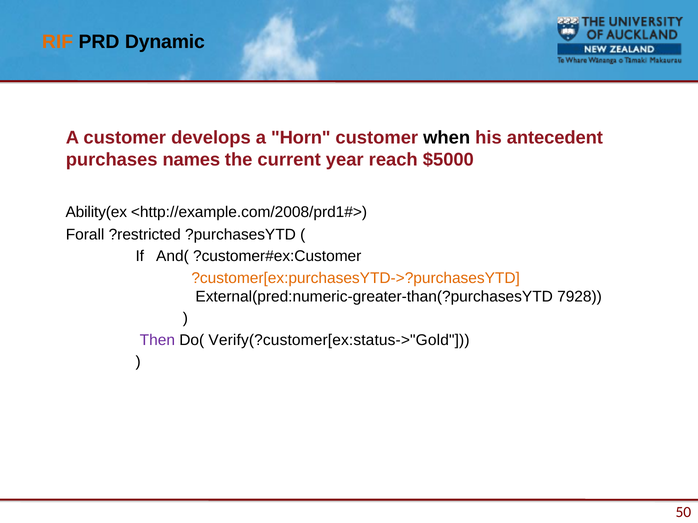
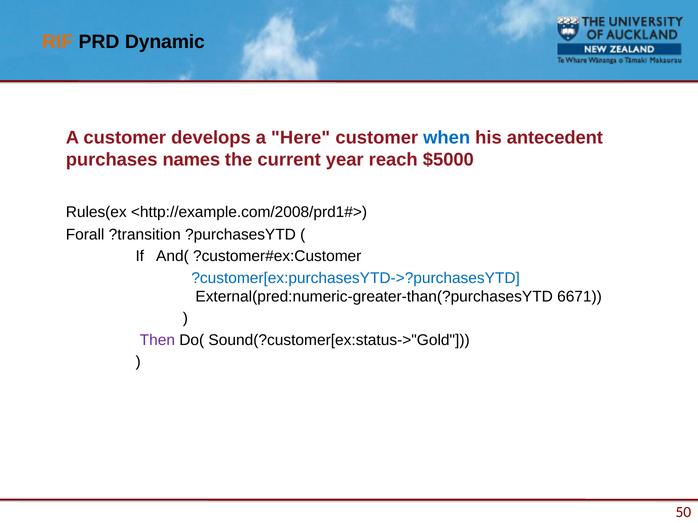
Horn: Horn -> Here (301, 138)
when colour: black -> blue (447, 138)
Ability(ex: Ability(ex -> Rules(ex (96, 213)
?restricted: ?restricted -> ?transition (145, 235)
?customer[ex:purchasesYTD->?purchasesYTD colour: orange -> blue (356, 278)
7928: 7928 -> 6671 (580, 297)
Verify(?customer[ex:status->"Gold: Verify(?customer[ex:status->"Gold -> Sound(?customer[ex:status->"Gold (339, 340)
